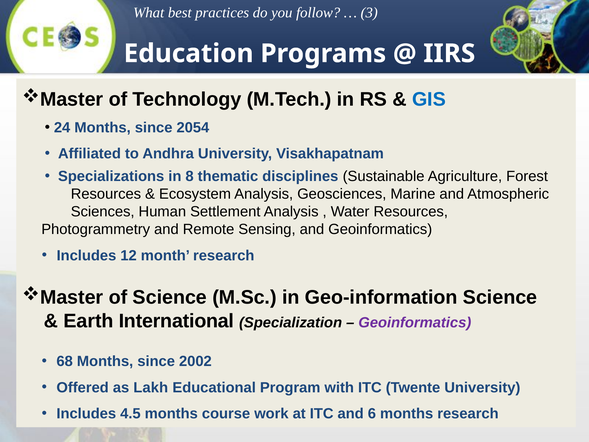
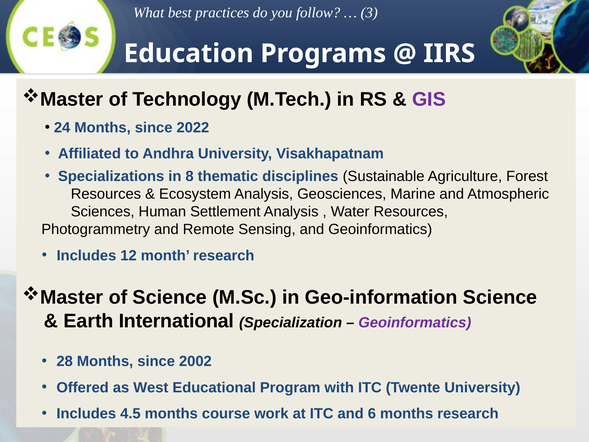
GIS colour: blue -> purple (429, 99)
2054: 2054 -> 2022 (193, 128)
68: 68 -> 28 (65, 361)
Lakh: Lakh -> West (151, 387)
